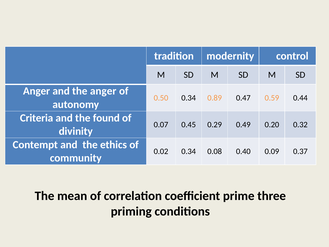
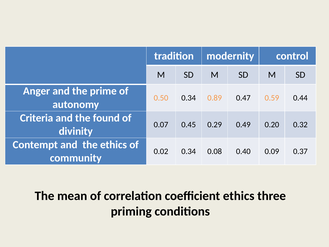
the anger: anger -> prime (103, 91)
coefficient prime: prime -> ethics (239, 196)
